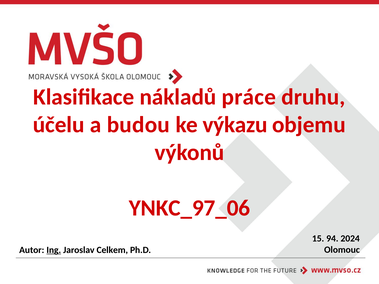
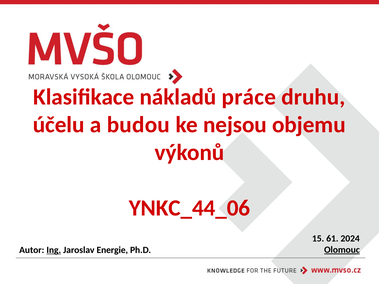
výkazu: výkazu -> nejsou (235, 125)
YNKC_97_06: YNKC_97_06 -> YNKC_44_06 (189, 208)
94: 94 -> 61 (332, 239)
Olomouc underline: none -> present (342, 250)
Celkem: Celkem -> Energie (112, 250)
